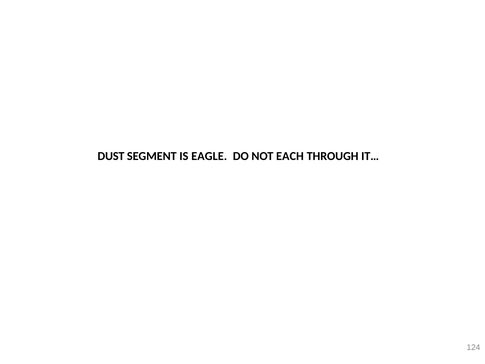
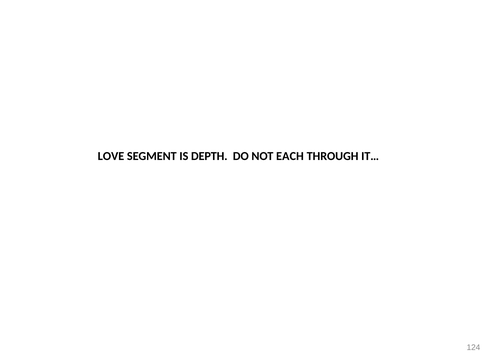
DUST: DUST -> LOVE (111, 156)
EAGLE: EAGLE -> DEPTH (209, 156)
